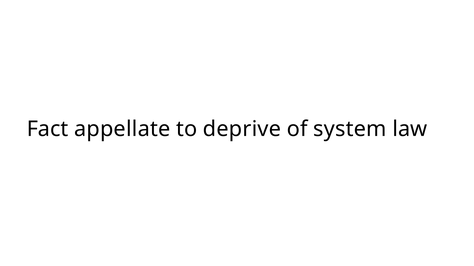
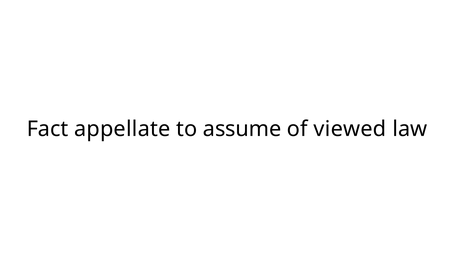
deprive: deprive -> assume (242, 129)
system: system -> viewed (350, 129)
